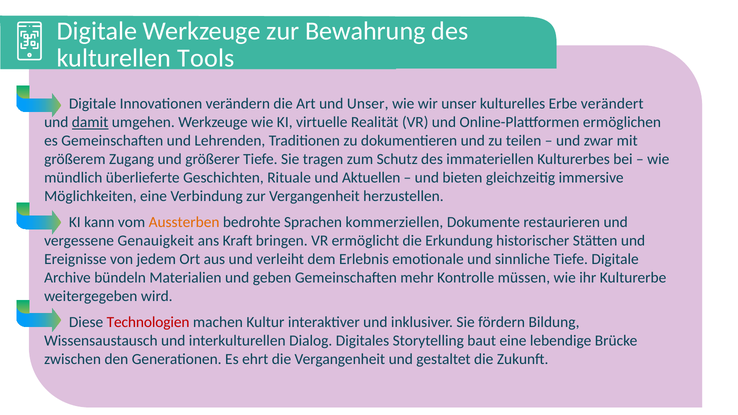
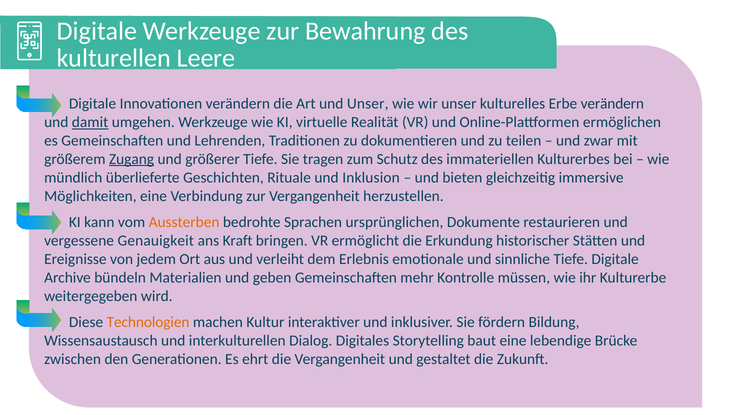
Tools: Tools -> Leere (206, 58)
Erbe verändert: verändert -> verändern (612, 104)
Zugang underline: none -> present (132, 159)
Aktuellen: Aktuellen -> Inklusion (371, 178)
kommerziellen: kommerziellen -> ursprünglichen (394, 222)
Technologien colour: red -> orange (148, 322)
